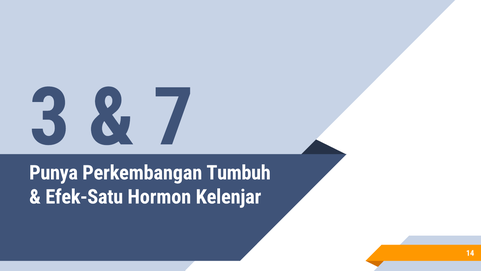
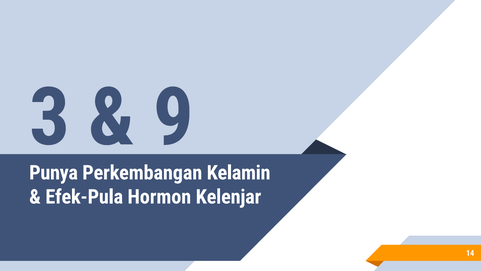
7: 7 -> 9 (173, 118)
Tumbuh: Tumbuh -> Kelamin (239, 173)
Efek-Satu: Efek-Satu -> Efek-Pula (84, 197)
